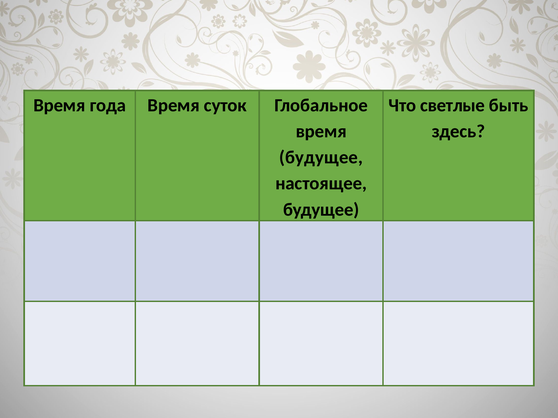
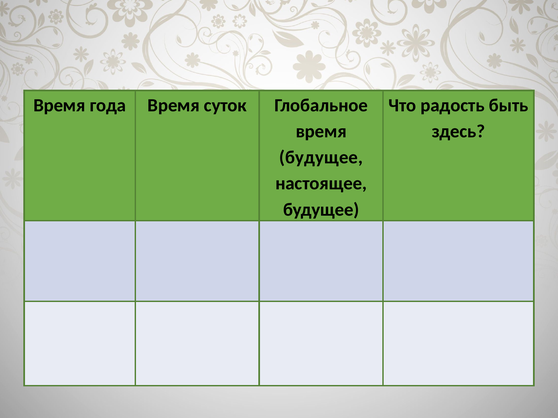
светлые: светлые -> радость (452, 106)
